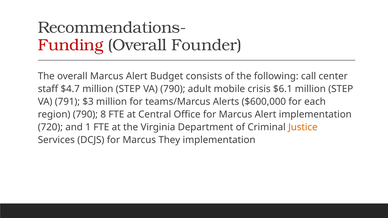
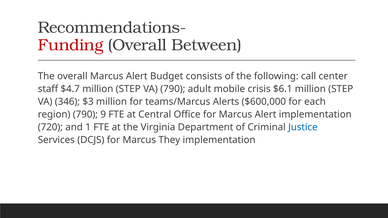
Founder: Founder -> Between (207, 45)
791: 791 -> 346 (67, 102)
8: 8 -> 9 (103, 115)
Justice colour: orange -> blue (303, 127)
